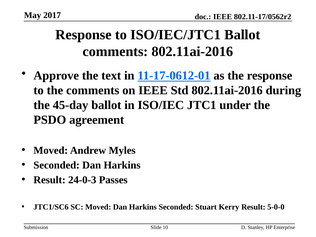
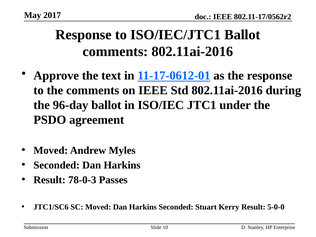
45-day: 45-day -> 96-day (71, 105)
24-0-3: 24-0-3 -> 78-0-3 (82, 180)
